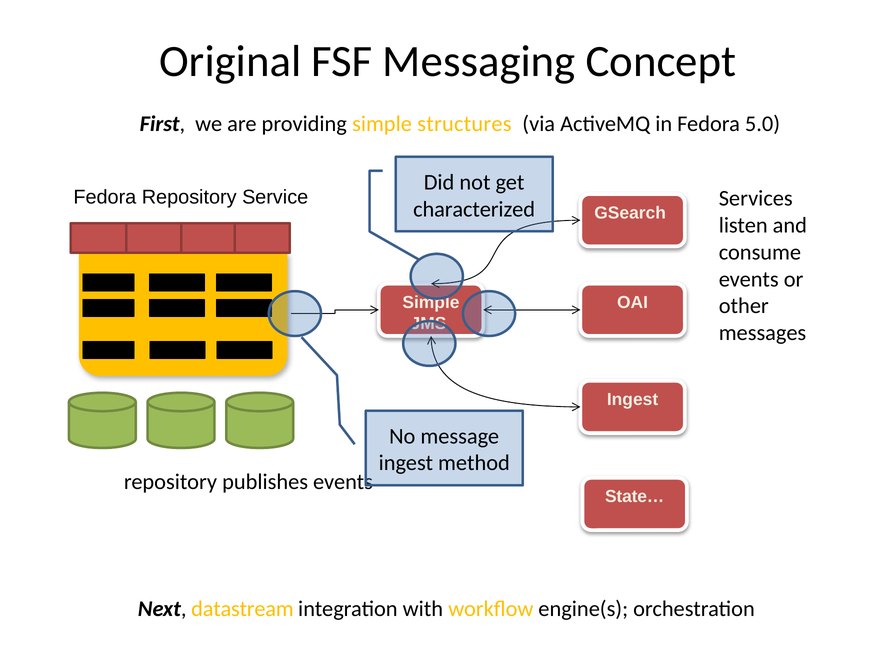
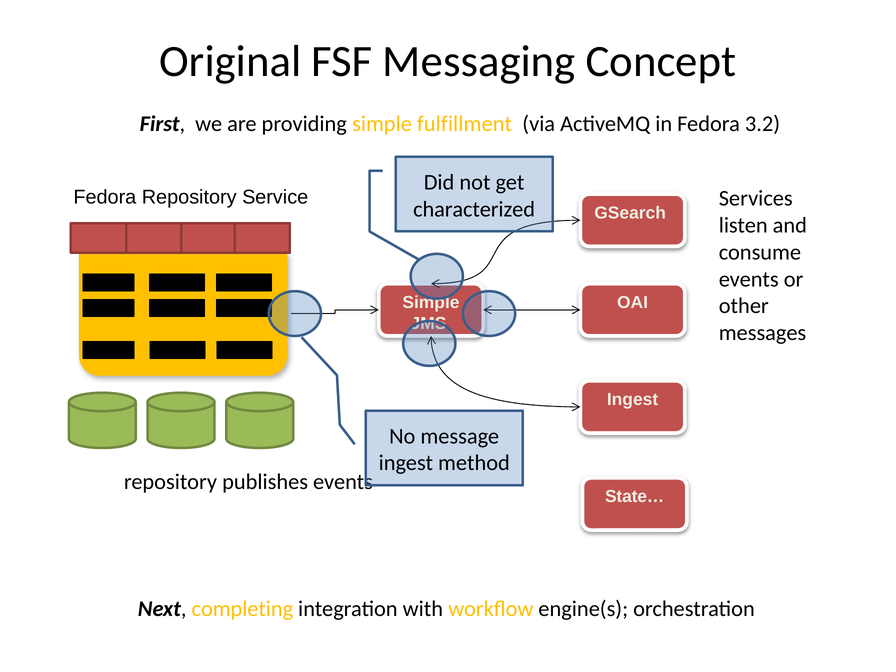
structures: structures -> fulfillment (465, 124)
5.0: 5.0 -> 3.2 (762, 124)
datastream: datastream -> completing (242, 609)
